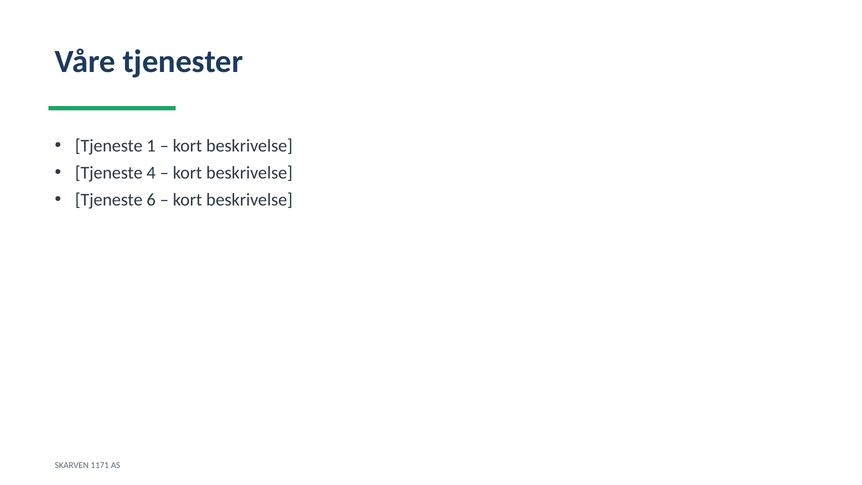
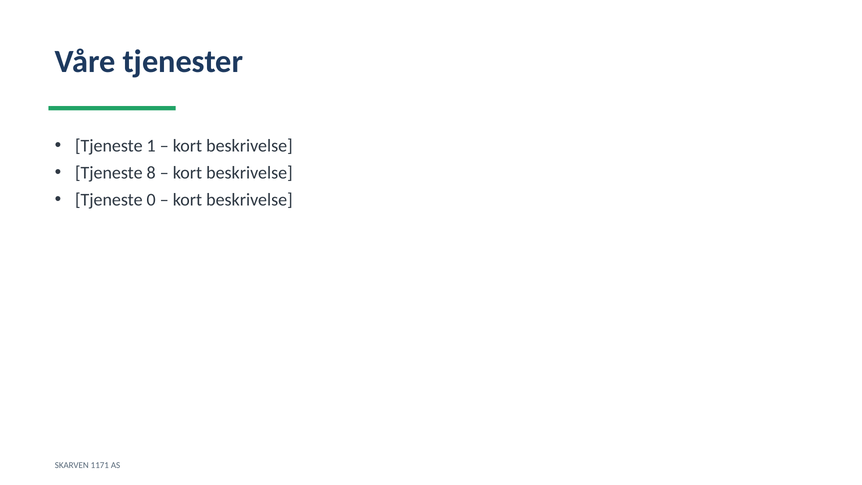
4: 4 -> 8 (151, 173)
6: 6 -> 0 (151, 200)
